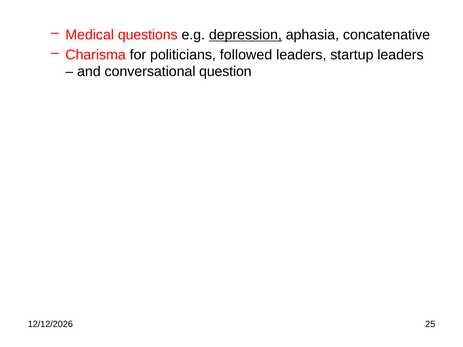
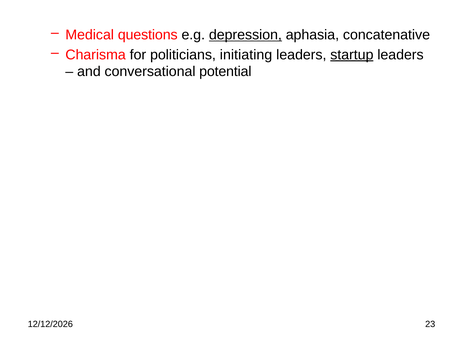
followed: followed -> initiating (246, 55)
startup underline: none -> present (352, 55)
question: question -> potential (225, 72)
25: 25 -> 23 (430, 325)
